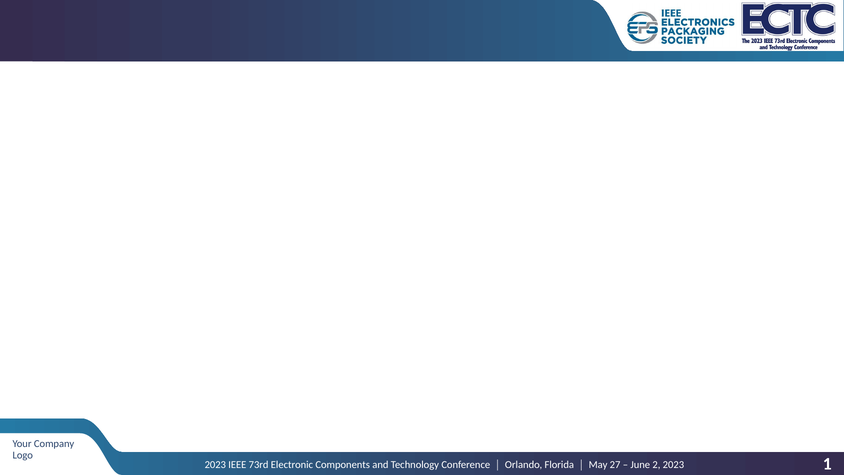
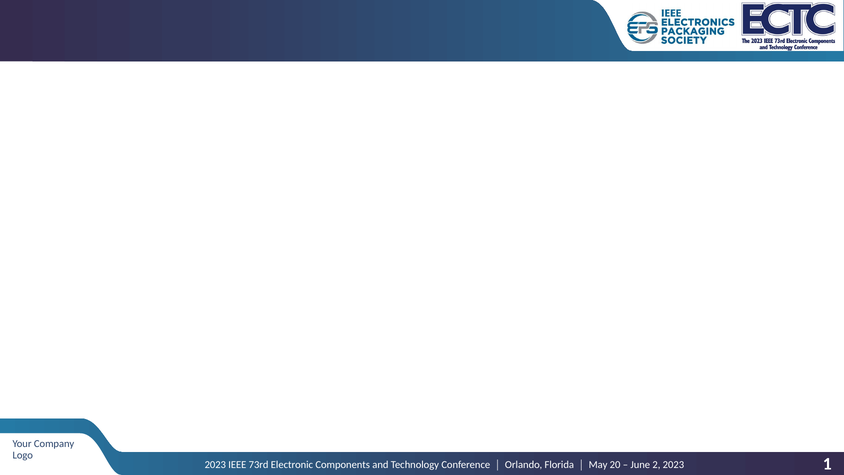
27: 27 -> 20 (615, 465)
